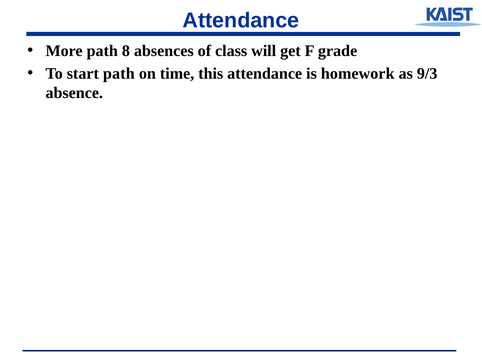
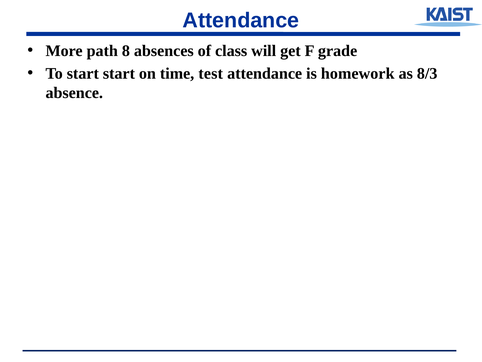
start path: path -> start (119, 73)
this: this -> test (211, 73)
9/3: 9/3 -> 8/3 (427, 73)
